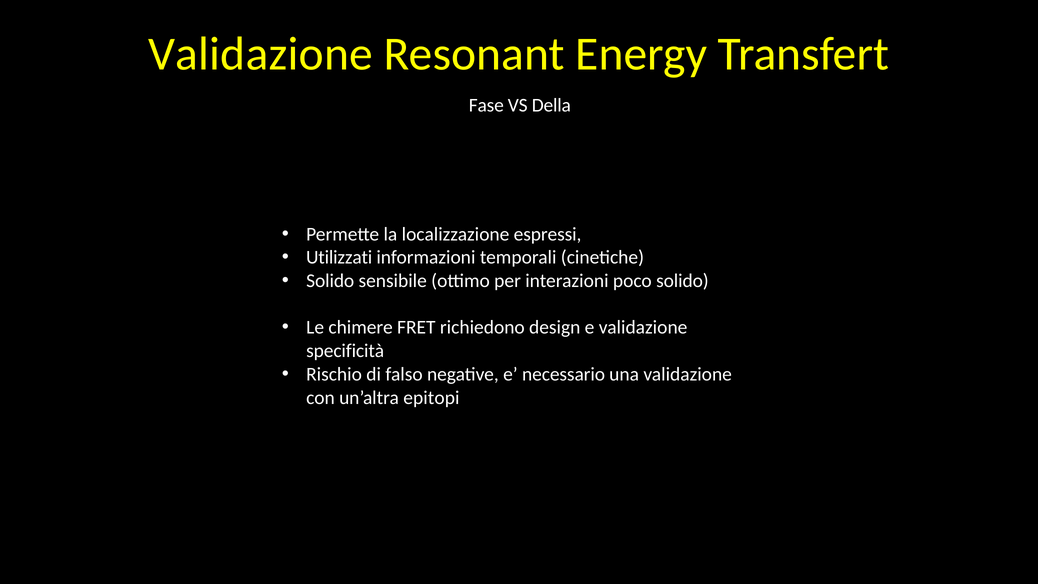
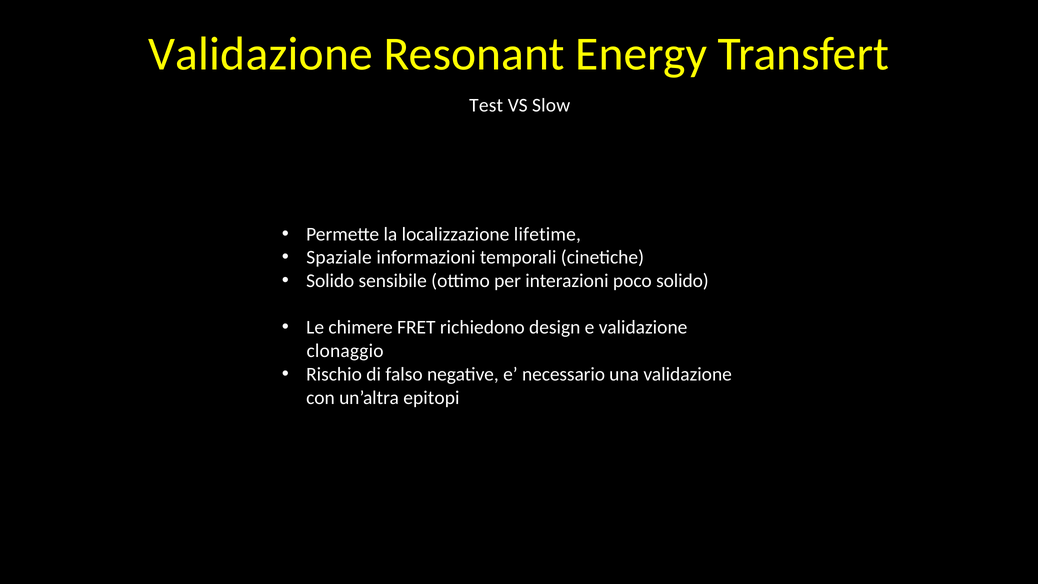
Fase: Fase -> Test (486, 106)
Della: Della -> Slow (551, 106)
espressi: espressi -> lifetime (547, 234)
Utilizzati: Utilizzati -> Spaziale (339, 257)
specificità: specificità -> clonaggio (345, 351)
